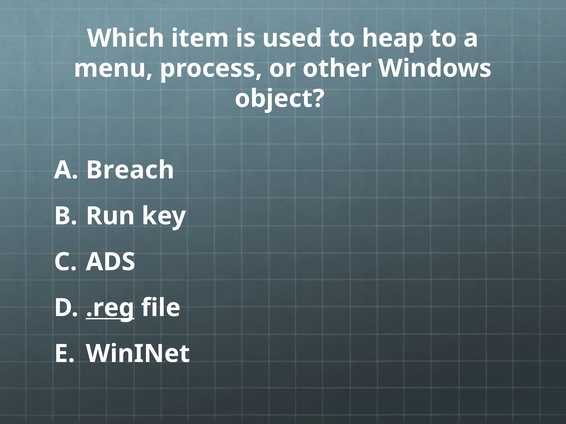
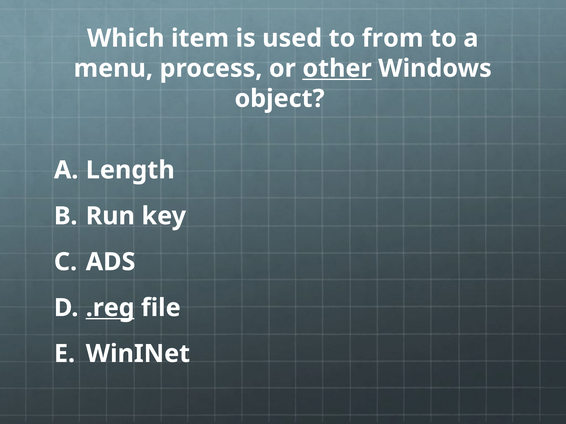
heap: heap -> from (393, 38)
other underline: none -> present (337, 69)
Breach: Breach -> Length (130, 170)
